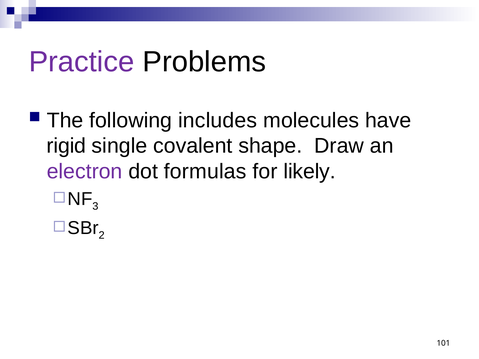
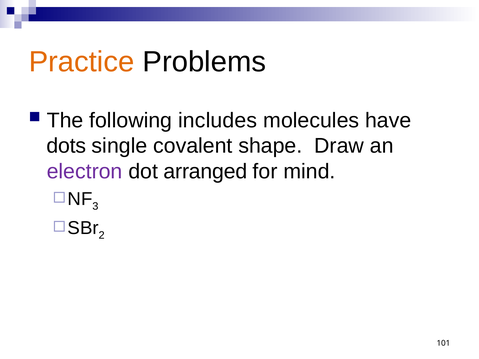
Practice colour: purple -> orange (82, 62)
rigid: rigid -> dots (66, 146)
formulas: formulas -> arranged (205, 172)
likely: likely -> mind (309, 172)
